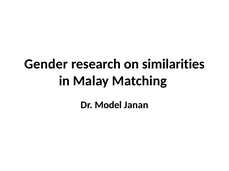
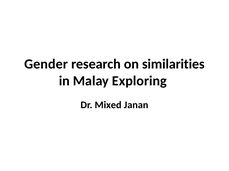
Matching: Matching -> Exploring (139, 81)
Model: Model -> Mixed (108, 105)
